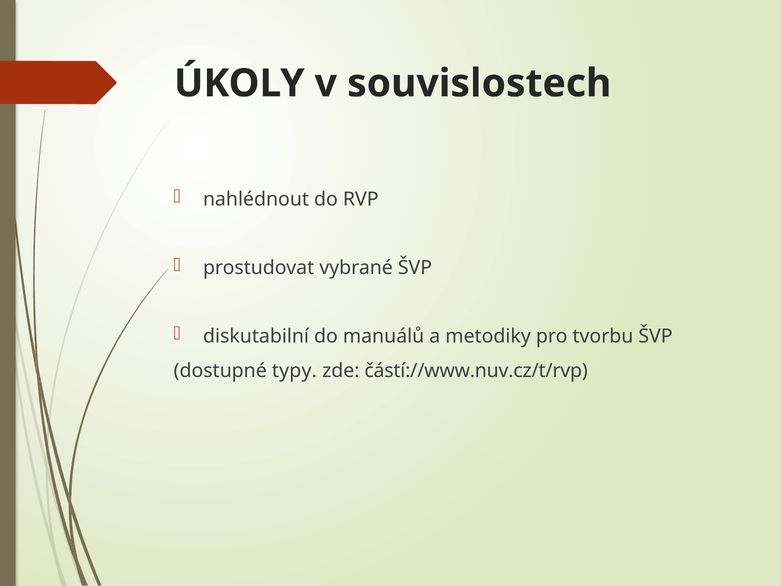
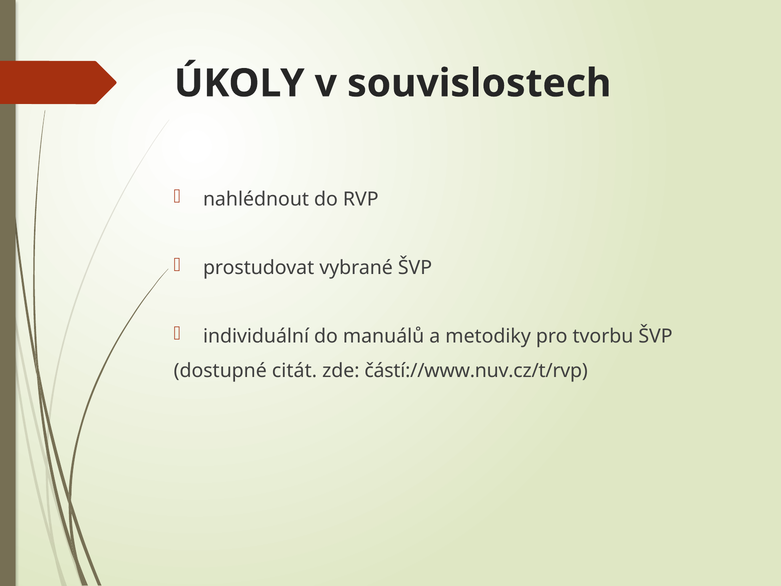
diskutabilní: diskutabilní -> individuální (256, 336)
typy: typy -> citát (294, 371)
